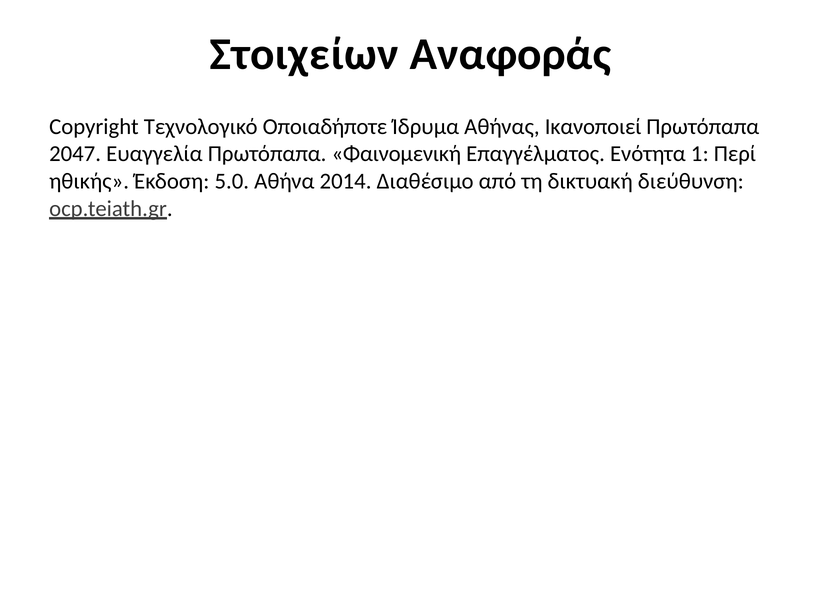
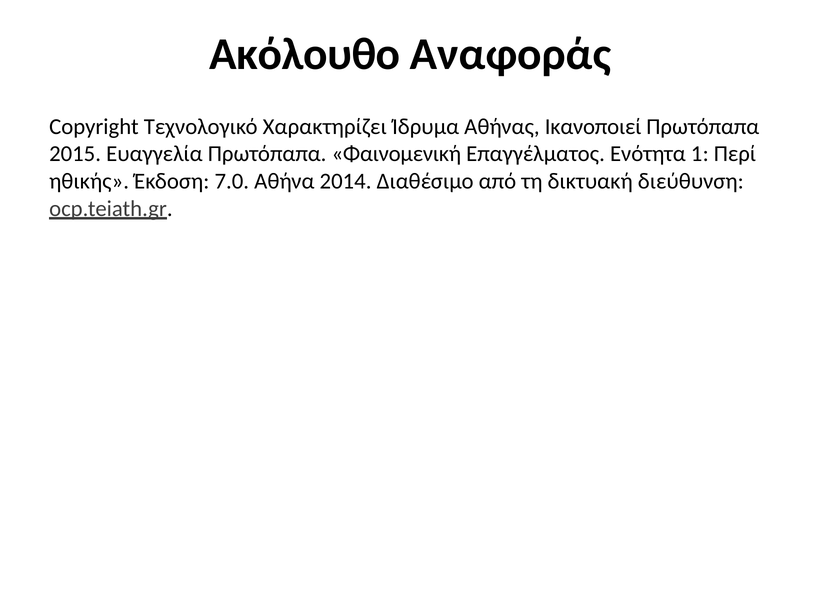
Στοιχείων: Στοιχείων -> Ακόλουθο (305, 54)
Οποιαδήποτε: Οποιαδήποτε -> Χαρακτηρίζει (325, 127)
2047: 2047 -> 2015 (75, 154)
5.0: 5.0 -> 7.0 (232, 181)
